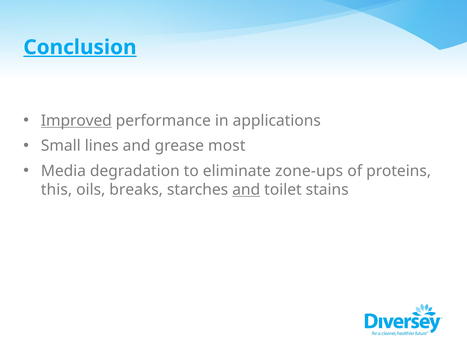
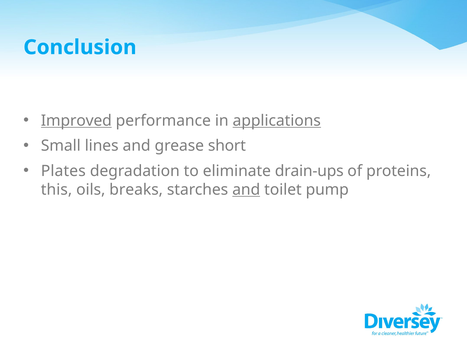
Conclusion underline: present -> none (80, 47)
applications underline: none -> present (277, 121)
most: most -> short (227, 146)
Media: Media -> Plates (63, 171)
zone-ups: zone-ups -> drain-ups (309, 171)
stains: stains -> pump (327, 190)
